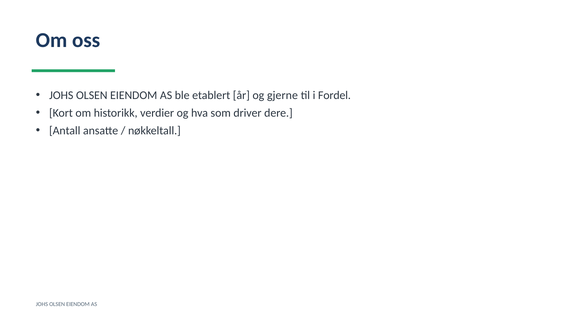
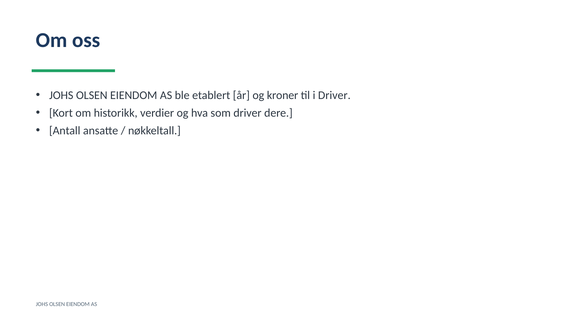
gjerne: gjerne -> kroner (283, 96)
i Fordel: Fordel -> Driver (334, 96)
